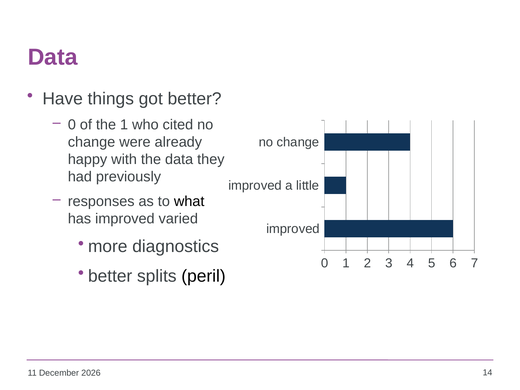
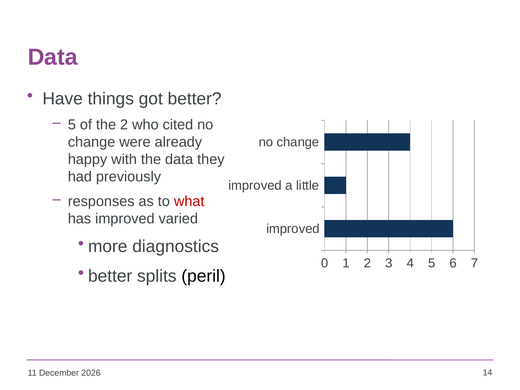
0: 0 -> 5 (72, 125)
the 1: 1 -> 2 (124, 125)
what colour: black -> red (189, 201)
